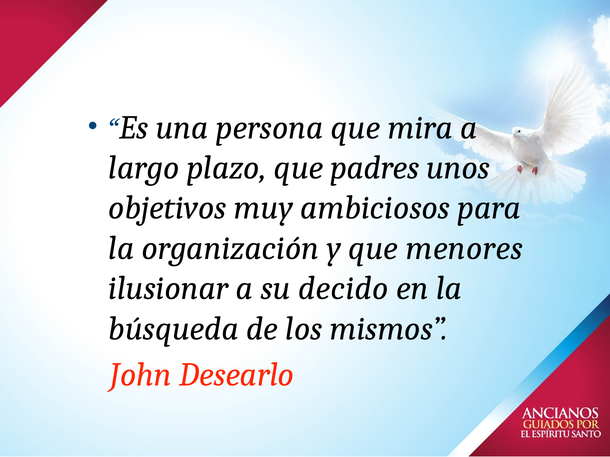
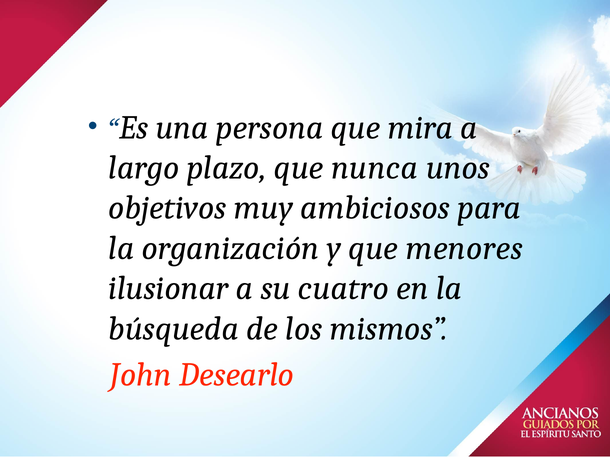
padres: padres -> nunca (375, 168)
decido: decido -> cuatro (343, 289)
